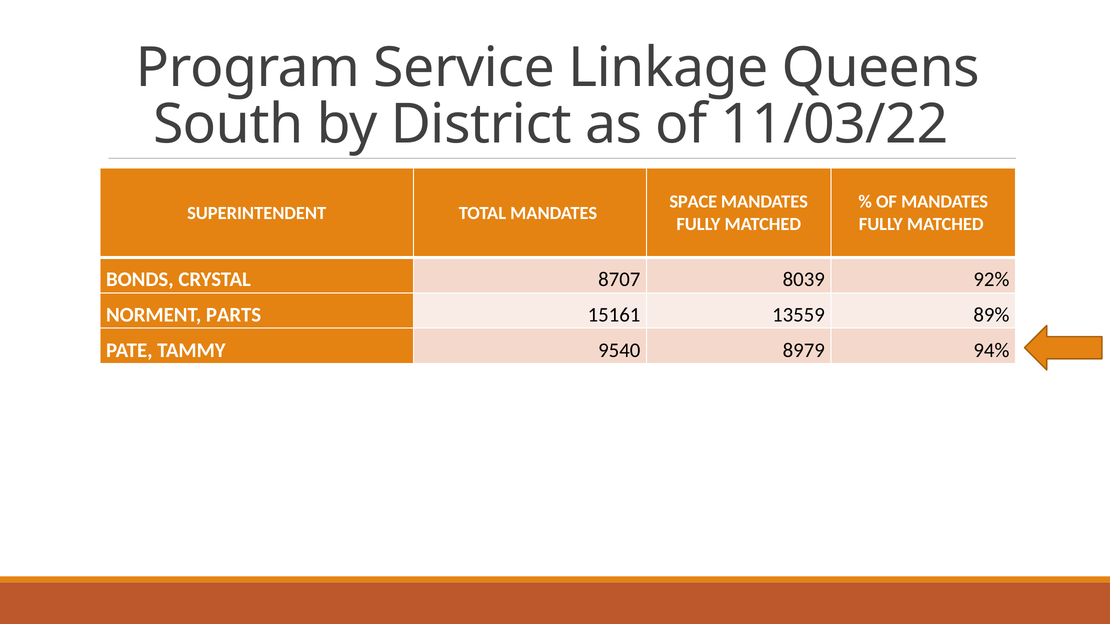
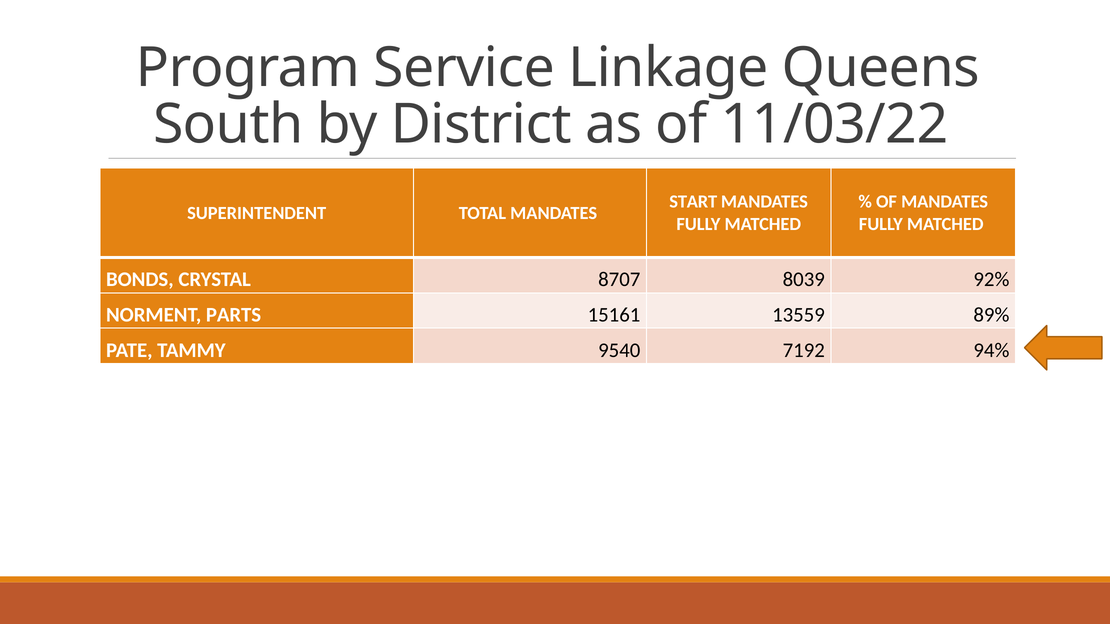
SPACE: SPACE -> START (693, 202)
8979: 8979 -> 7192 (804, 350)
